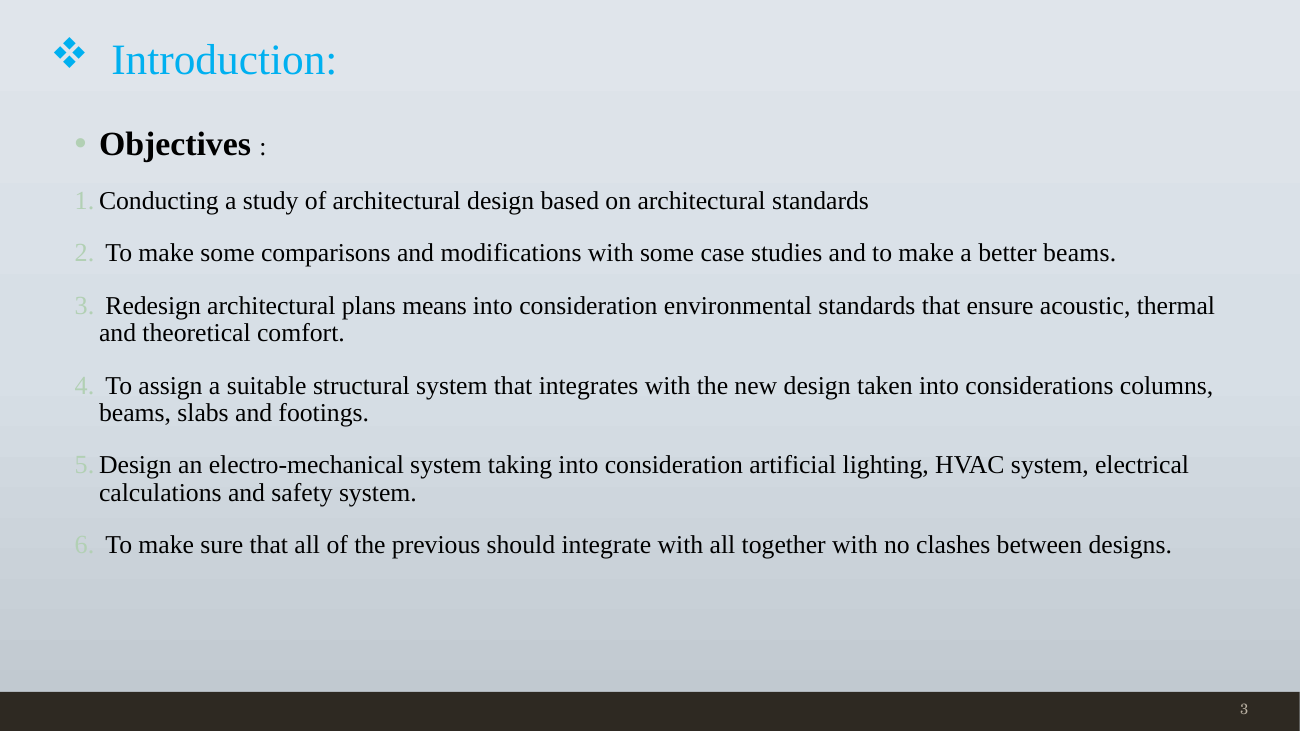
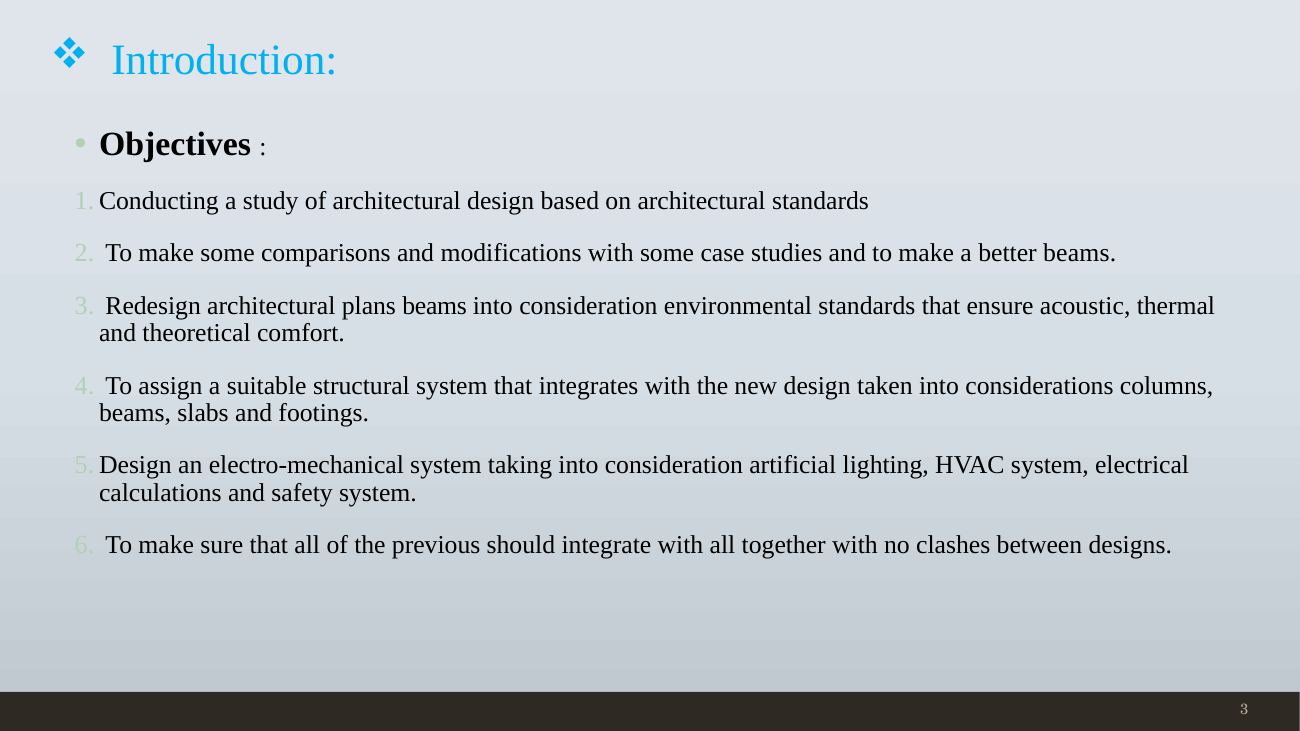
plans means: means -> beams (435, 306)
